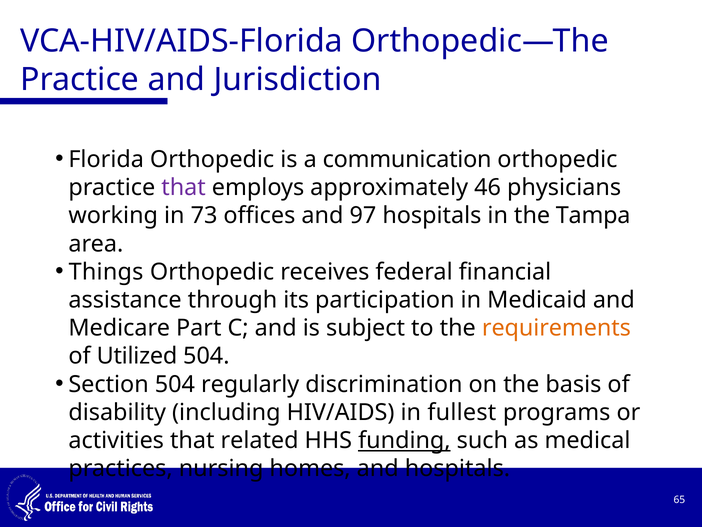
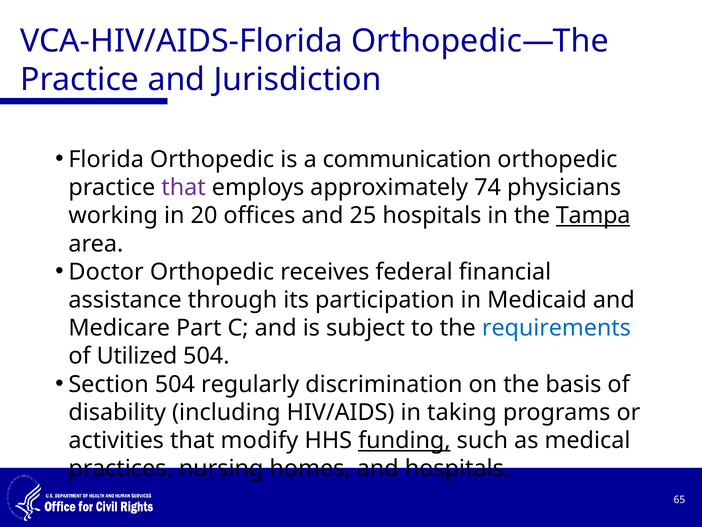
46: 46 -> 74 (488, 187)
73: 73 -> 20 (204, 216)
97: 97 -> 25 (363, 216)
Tampa underline: none -> present (593, 216)
Things: Things -> Doctor (106, 272)
requirements colour: orange -> blue (556, 328)
fullest: fullest -> taking (462, 412)
related: related -> modify (259, 440)
